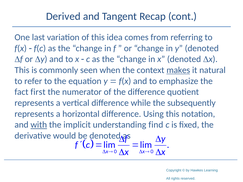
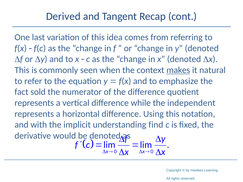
first: first -> sold (38, 92)
subsequently: subsequently -> independent (191, 103)
with underline: present -> none (39, 125)
